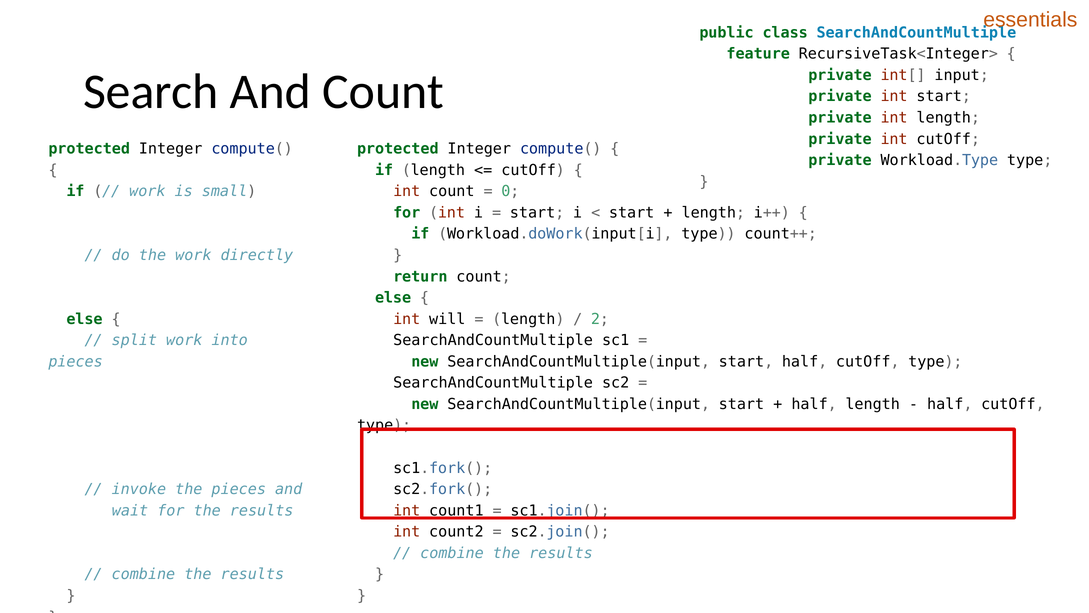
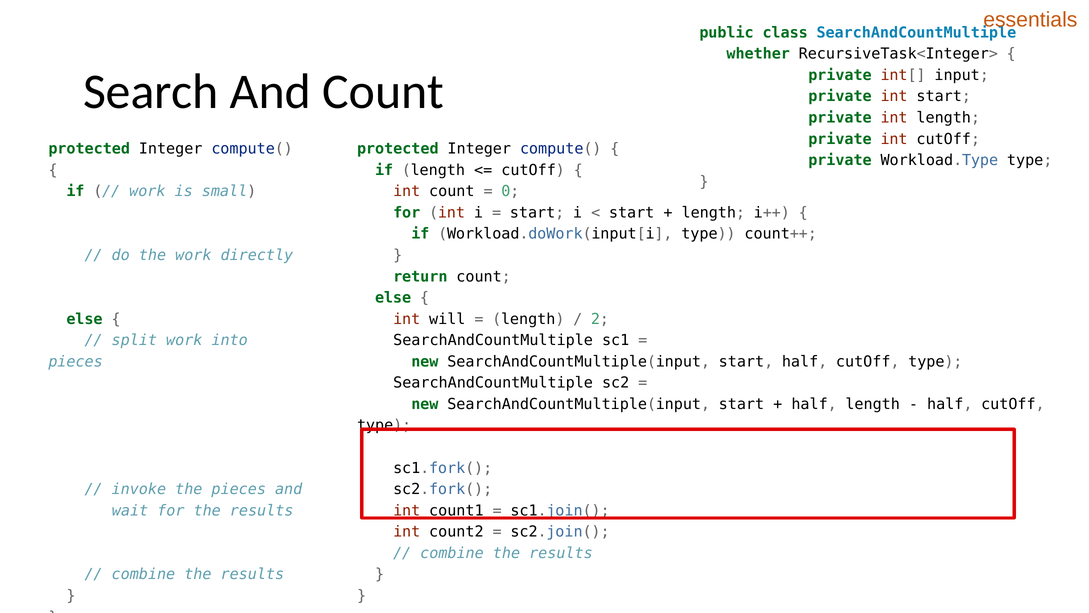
feature: feature -> whether (758, 54)
